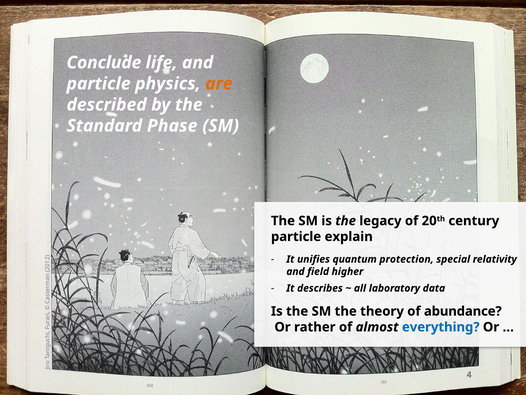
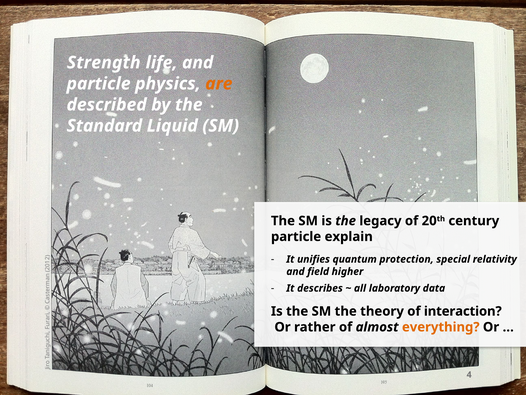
Conclude: Conclude -> Strength (104, 63)
Phase: Phase -> Liquid (172, 126)
abundance: abundance -> interaction (463, 311)
everything colour: blue -> orange (441, 327)
